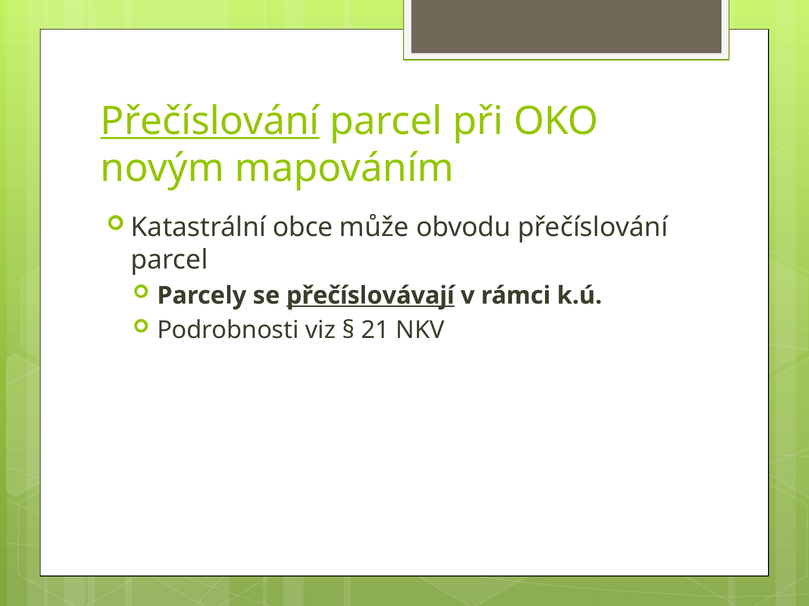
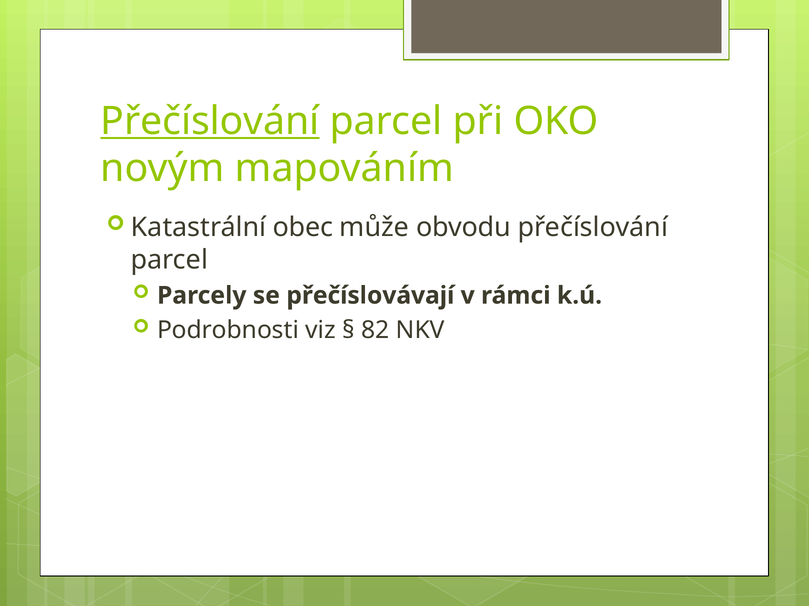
obce: obce -> obec (303, 228)
přečíslovávají underline: present -> none (370, 296)
21: 21 -> 82 (375, 330)
